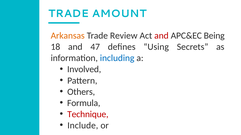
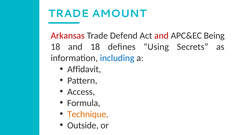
Arkansas colour: orange -> red (68, 36)
Review: Review -> Defend (124, 36)
and 47: 47 -> 18 (95, 47)
Involved: Involved -> Affidavit (84, 70)
Others: Others -> Access (81, 92)
Technique colour: red -> orange (88, 115)
Include: Include -> Outside (83, 126)
